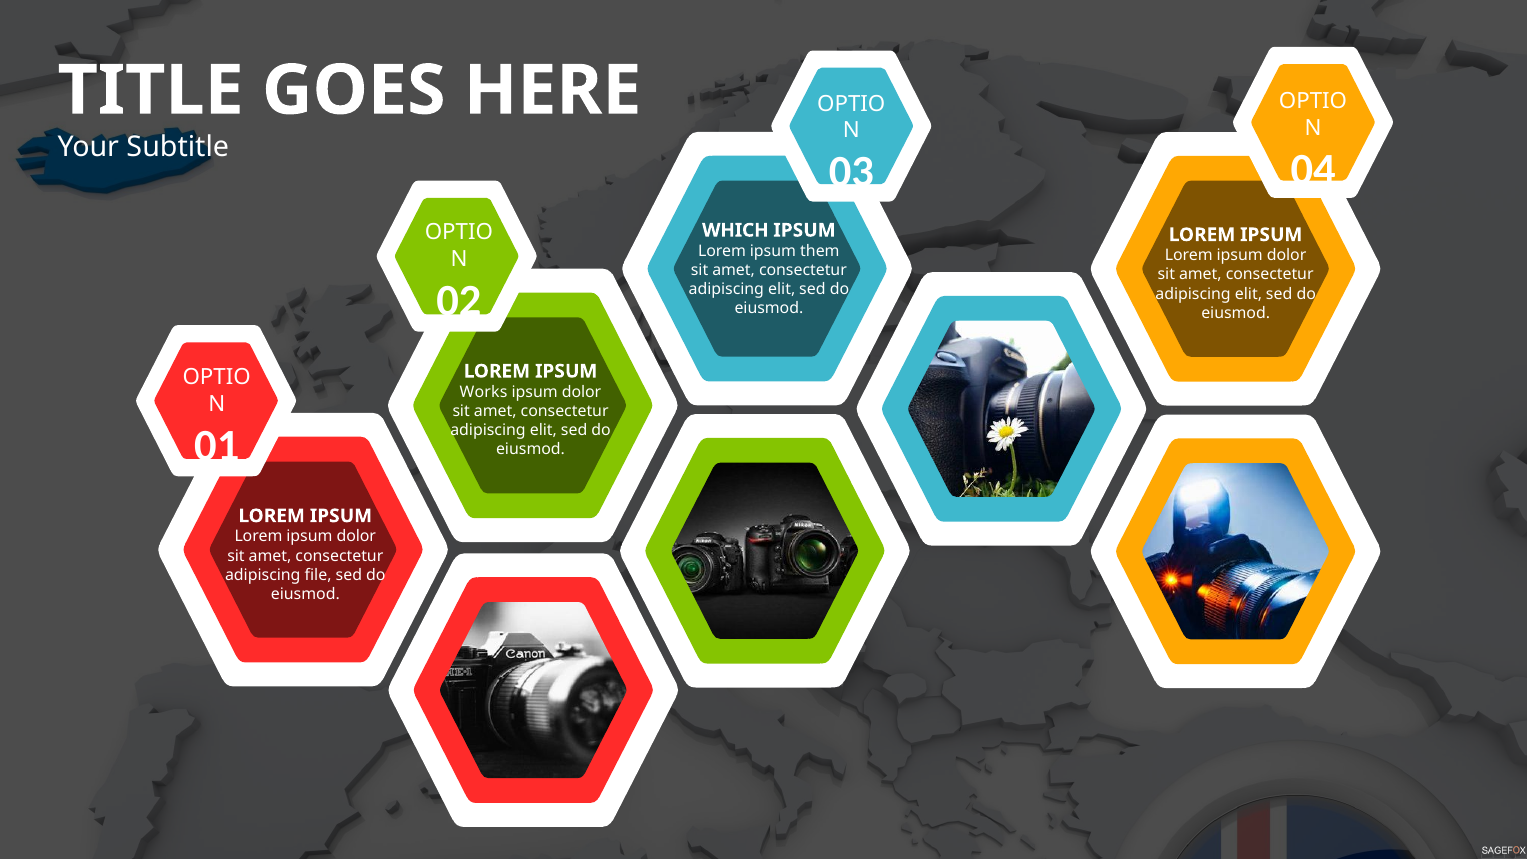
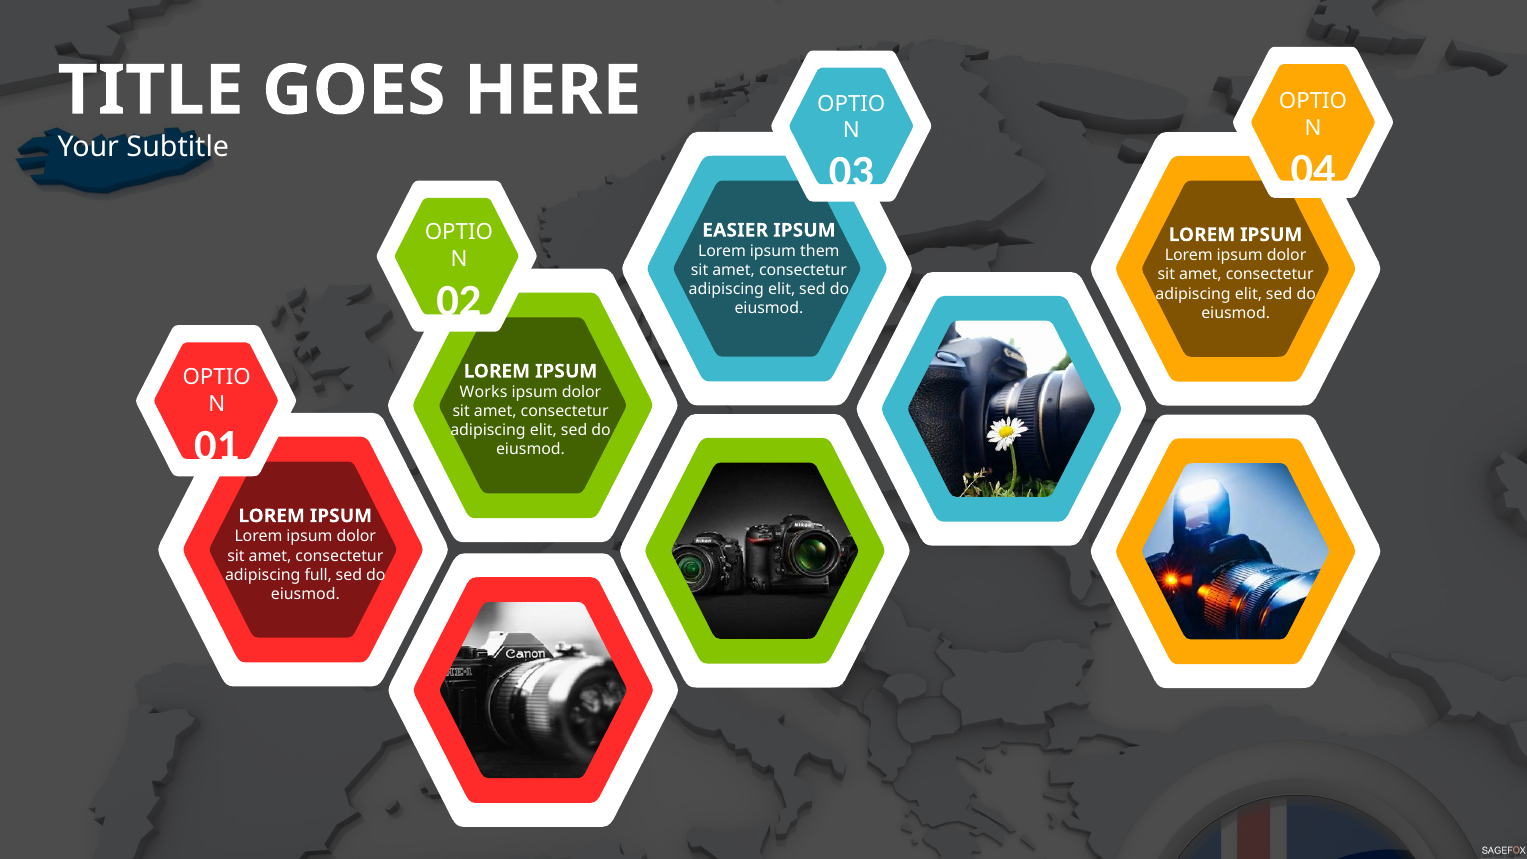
WHICH: WHICH -> EASIER (735, 230)
file: file -> full (318, 575)
